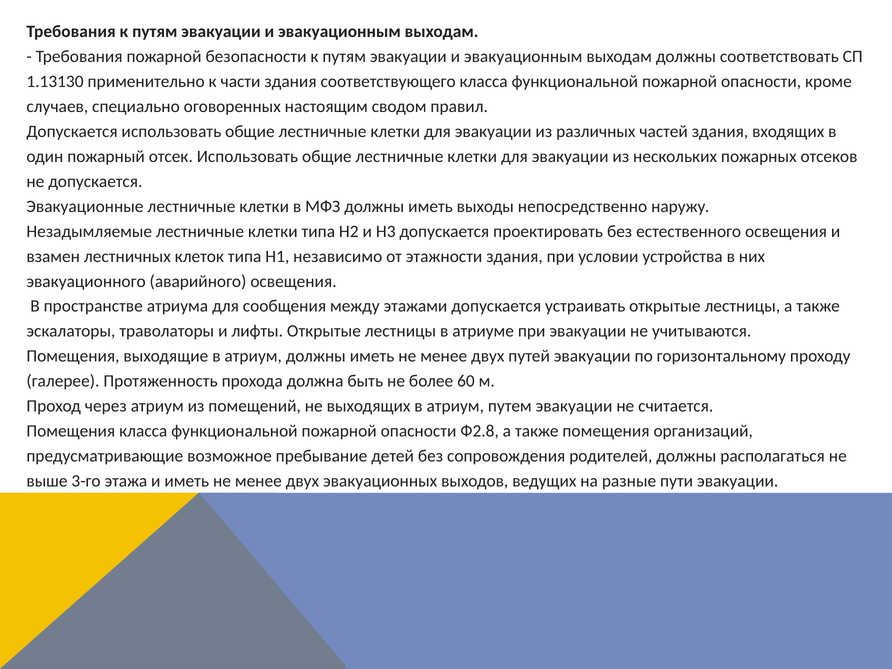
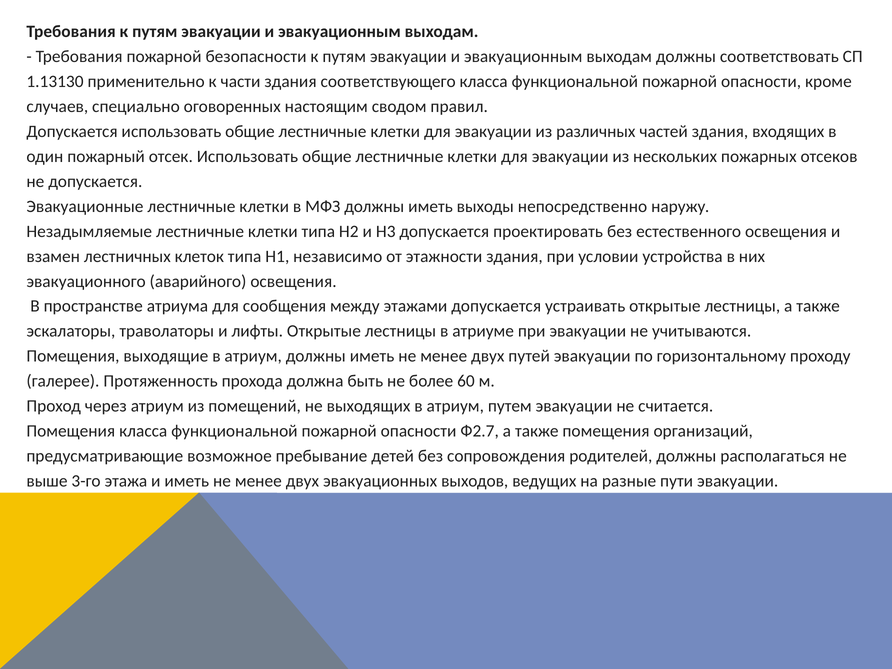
Ф2.8: Ф2.8 -> Ф2.7 (480, 431)
